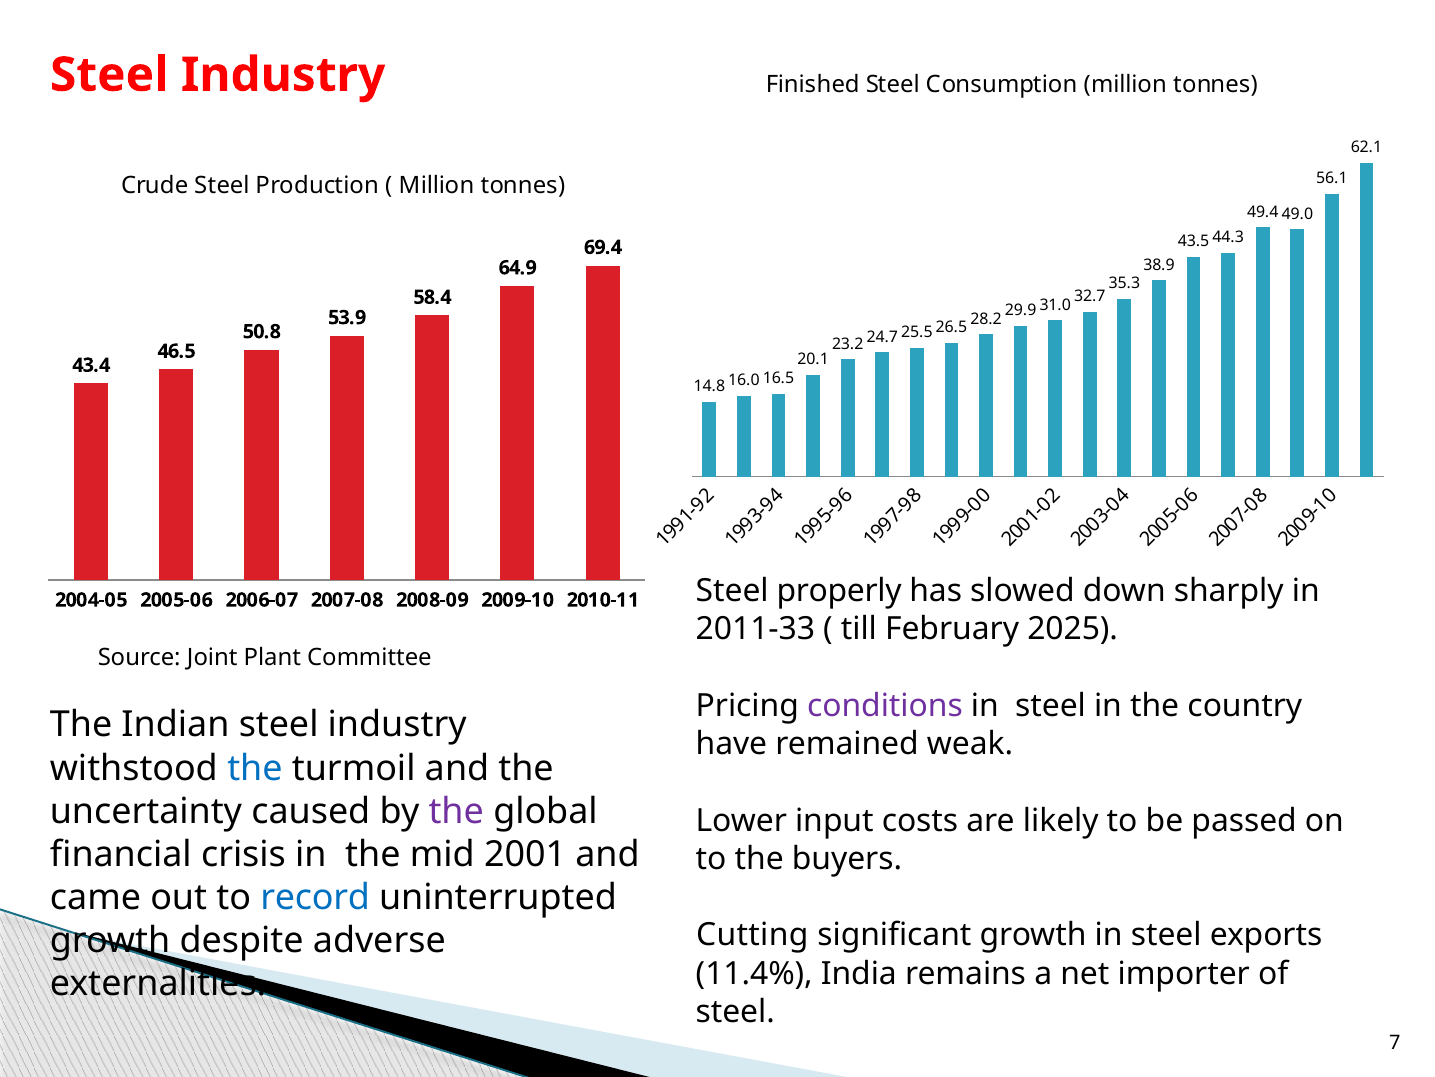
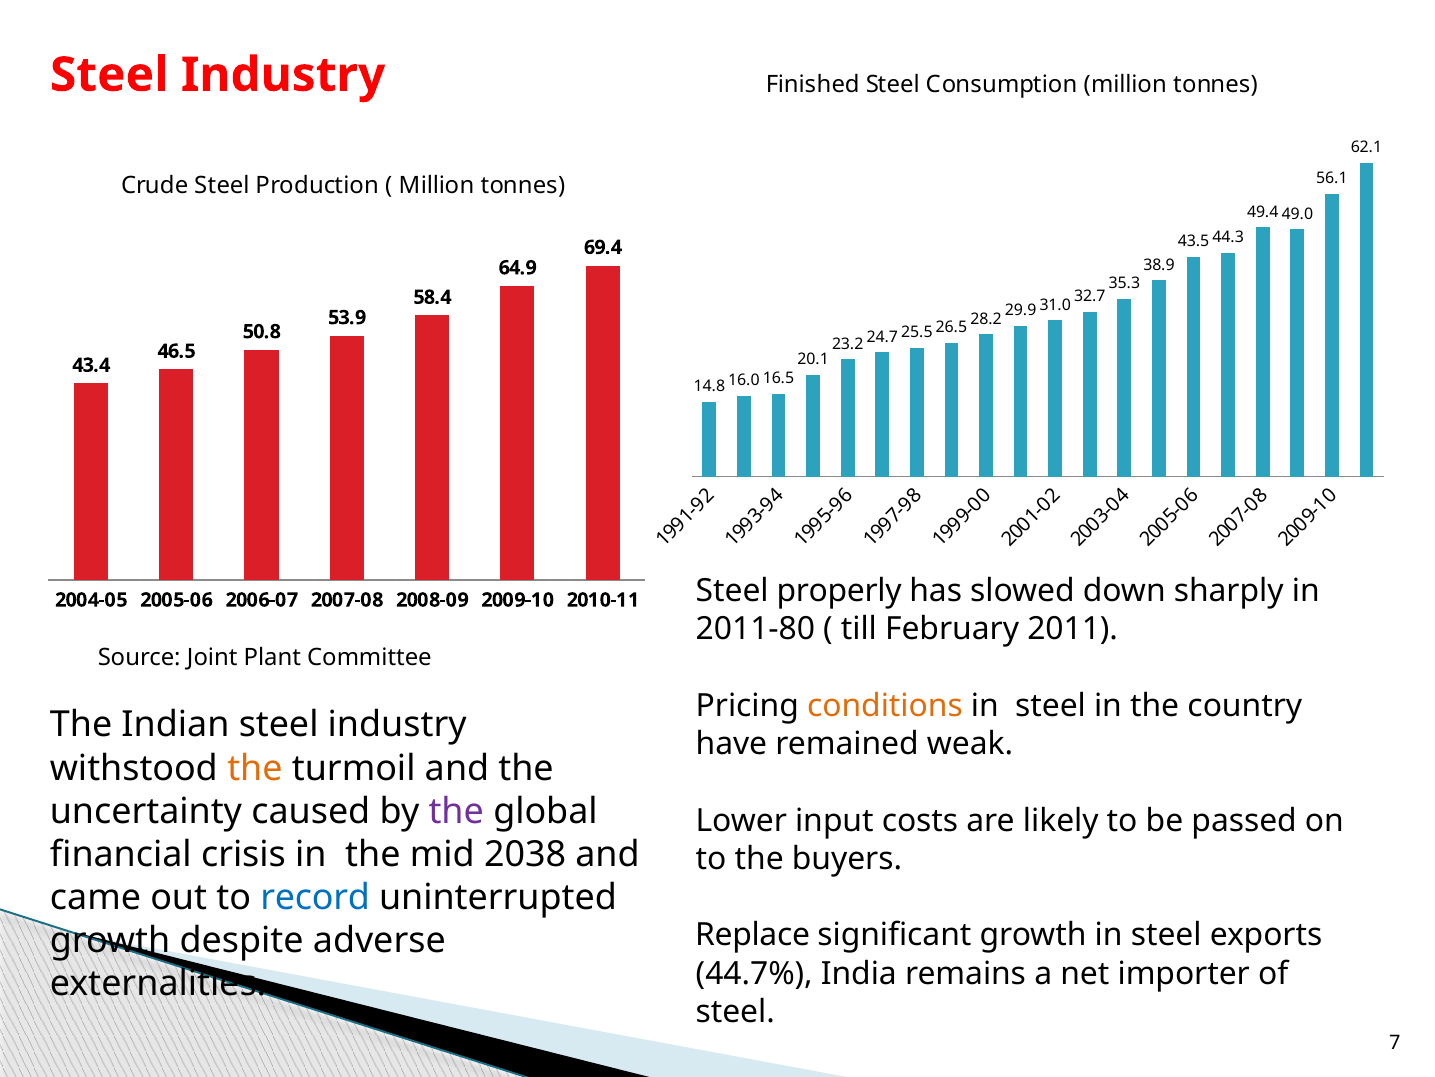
2011-33: 2011-33 -> 2011-80 (755, 629)
2025: 2025 -> 2011 (1073, 629)
conditions colour: purple -> orange (885, 705)
the colour: blue -> orange (255, 768)
2001: 2001 -> 2038 (525, 854)
Cutting: Cutting -> Replace (753, 935)
11.4%: 11.4% -> 44.7% (754, 973)
